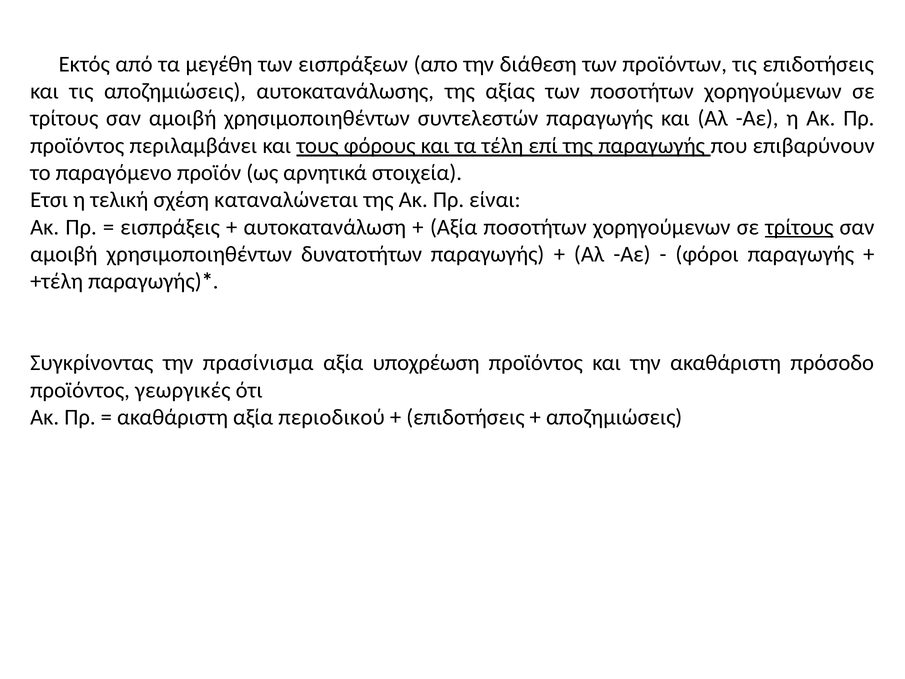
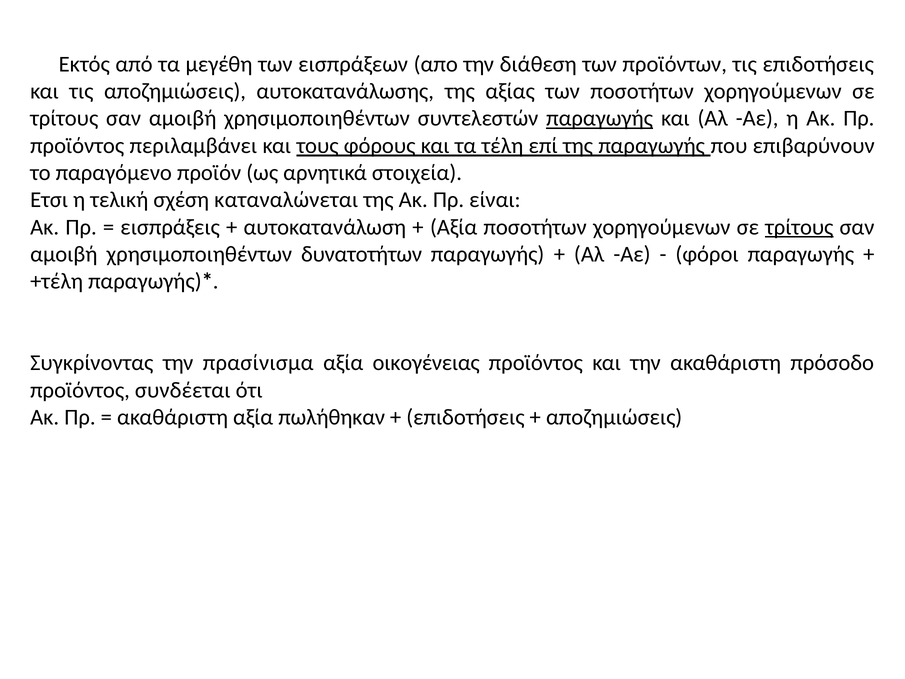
παραγωγής underline: none -> present (600, 118)
υποχρέωση: υποχρέωση -> οικογένειας (426, 363)
γεωργικές: γεωργικές -> συνδέεται (183, 390)
περιοδικού: περιοδικού -> πωλήθηκαν (332, 417)
